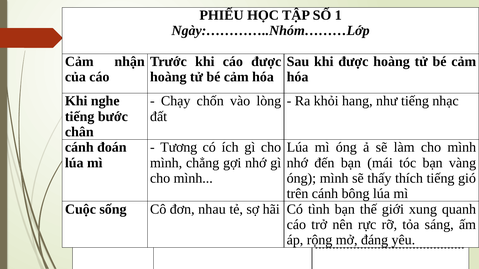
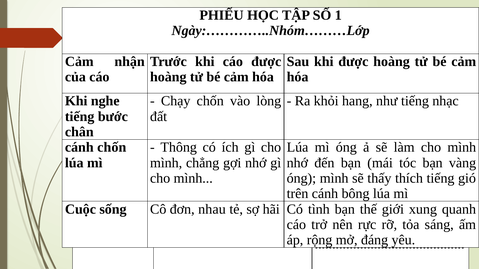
cánh đoán: đoán -> chốn (112, 148)
Tương: Tương -> Thông (179, 148)
